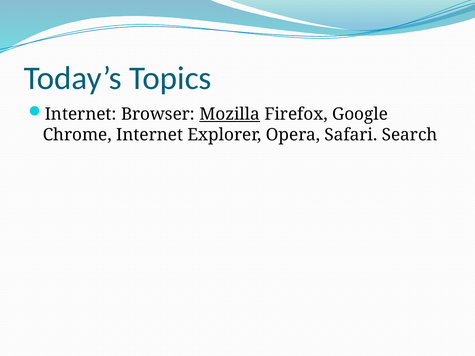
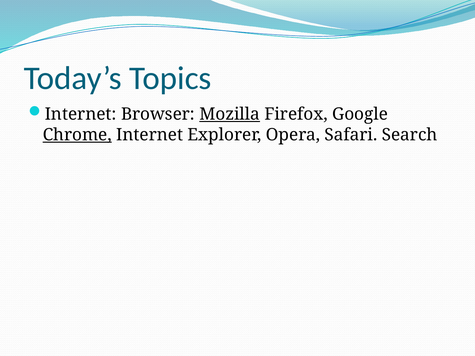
Chrome underline: none -> present (77, 135)
